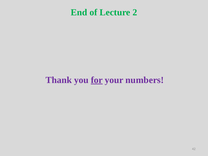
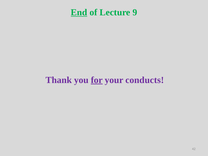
End underline: none -> present (79, 12)
2: 2 -> 9 (135, 12)
numbers: numbers -> conducts (145, 80)
